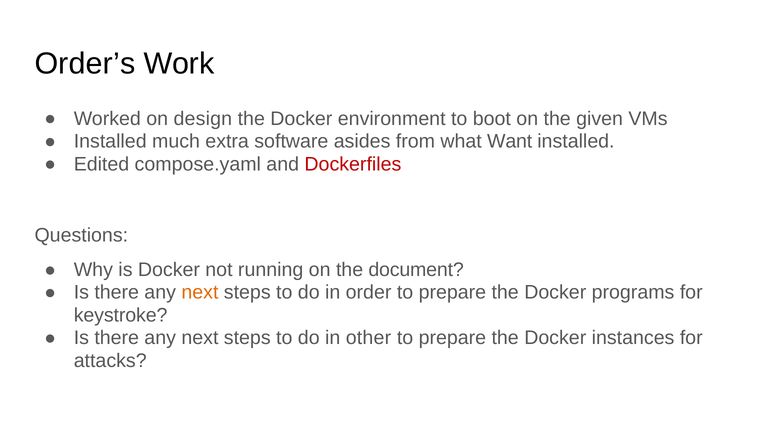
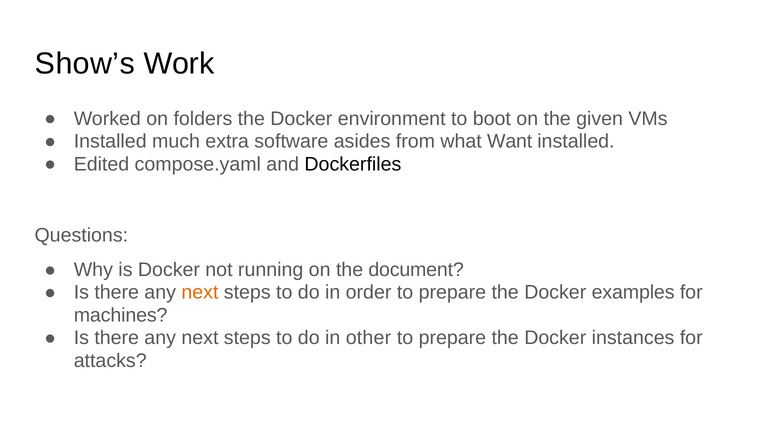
Order’s: Order’s -> Show’s (85, 63)
design: design -> folders (203, 119)
Dockerfiles colour: red -> black (353, 164)
programs: programs -> examples (633, 293)
keystroke: keystroke -> machines (121, 315)
